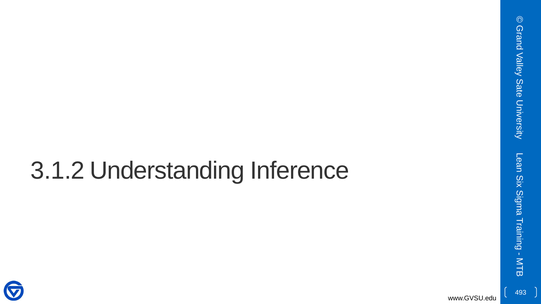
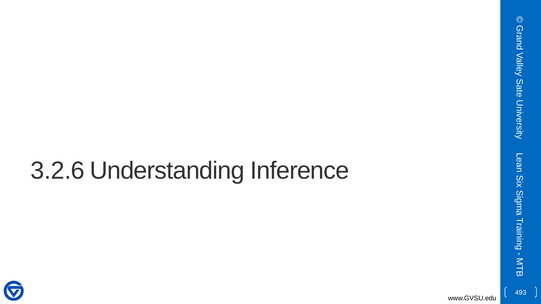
3.1.2: 3.1.2 -> 3.2.6 (58, 171)
